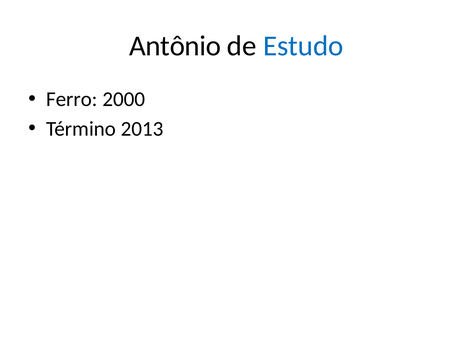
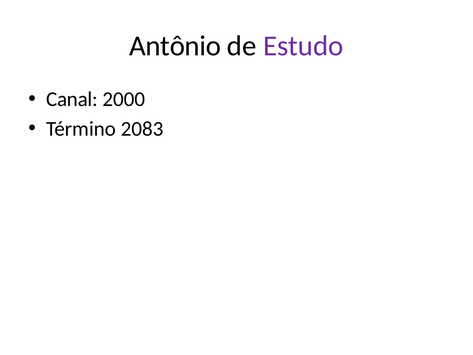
Estudo colour: blue -> purple (303, 46)
Ferro: Ferro -> Canal (72, 99)
2013: 2013 -> 2083 (142, 129)
